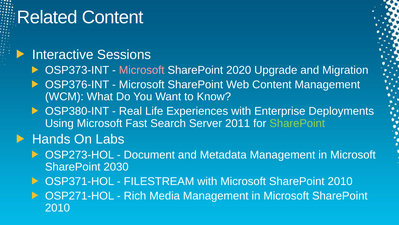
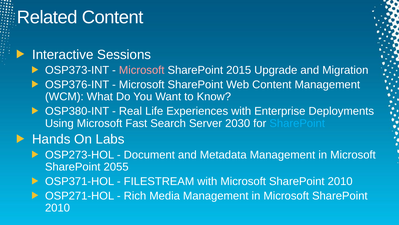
2020: 2020 -> 2015 (239, 70)
2011: 2011 -> 2030 (238, 123)
SharePoint colour: light green -> light blue (297, 123)
2030: 2030 -> 2055 (116, 167)
